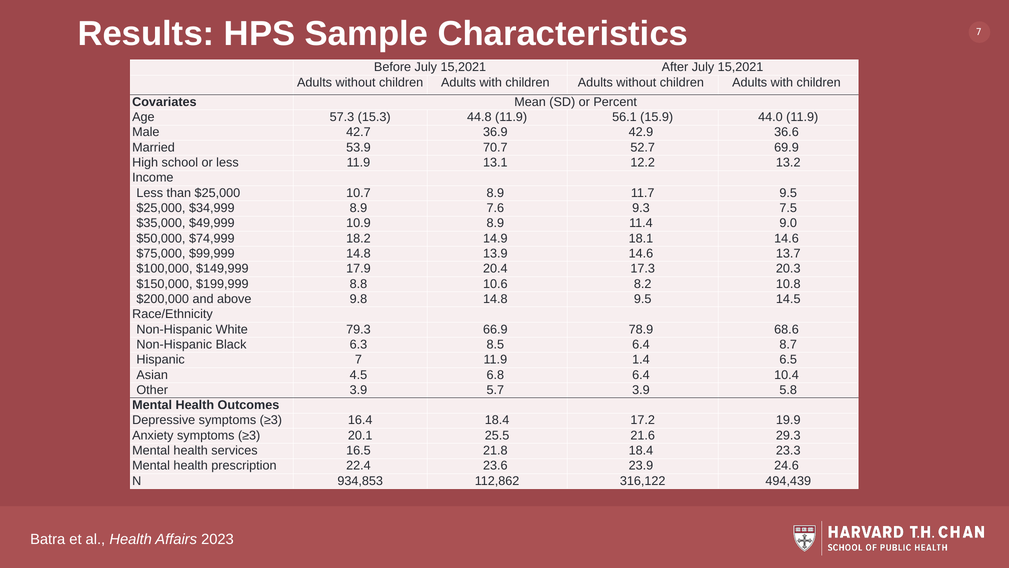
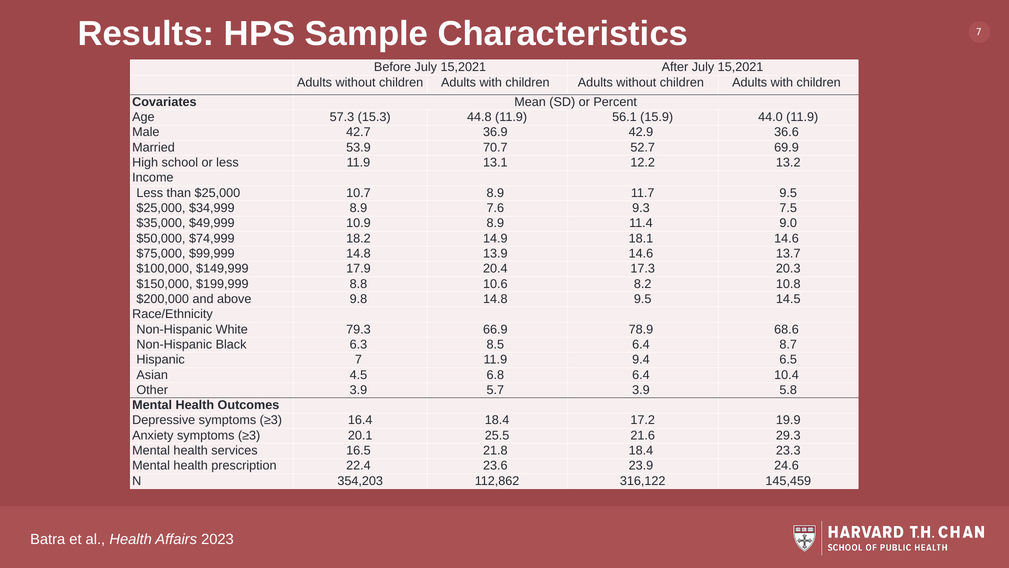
1.4: 1.4 -> 9.4 (641, 359)
934,853: 934,853 -> 354,203 (360, 481)
494,439: 494,439 -> 145,459 (788, 481)
